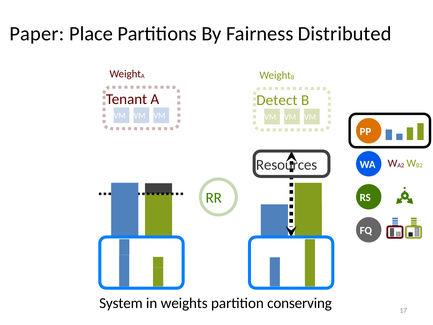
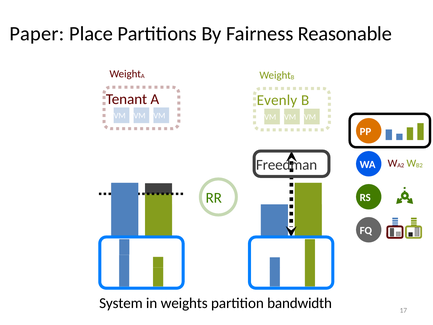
Distributed: Distributed -> Reasonable (345, 34)
Detect: Detect -> Evenly (277, 100)
Resources: Resources -> Freedman (287, 165)
conserving: conserving -> bandwidth (300, 303)
